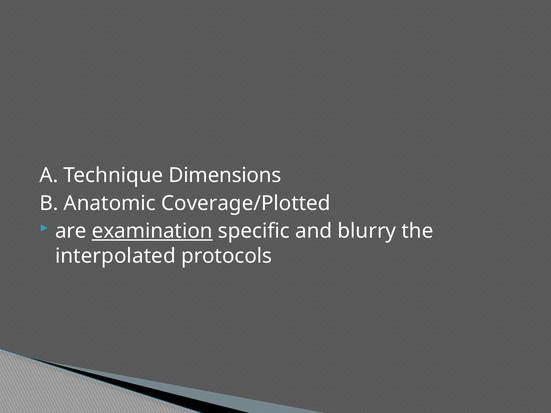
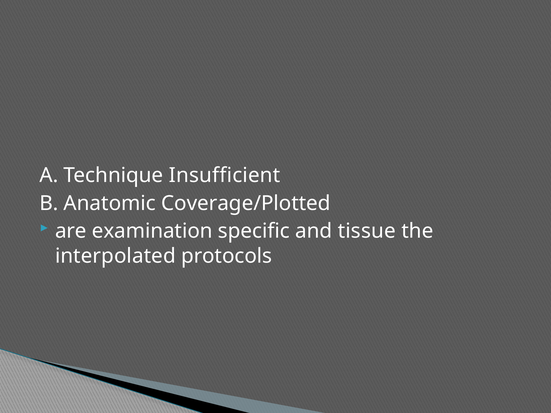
Dimensions: Dimensions -> Insufficient (225, 175)
examination underline: present -> none (152, 231)
blurry: blurry -> tissue (367, 231)
